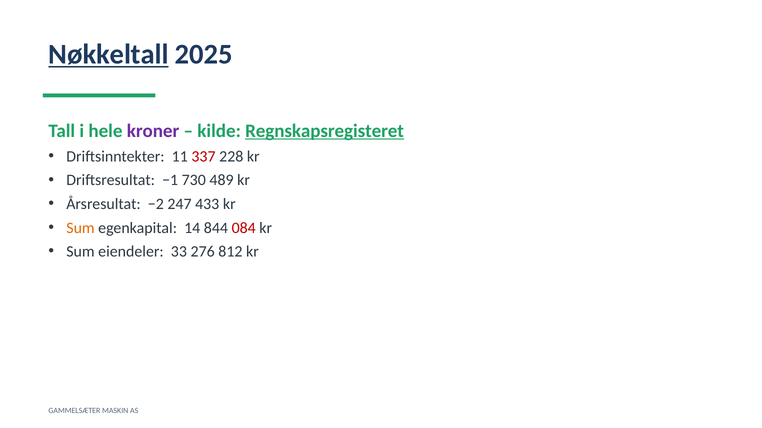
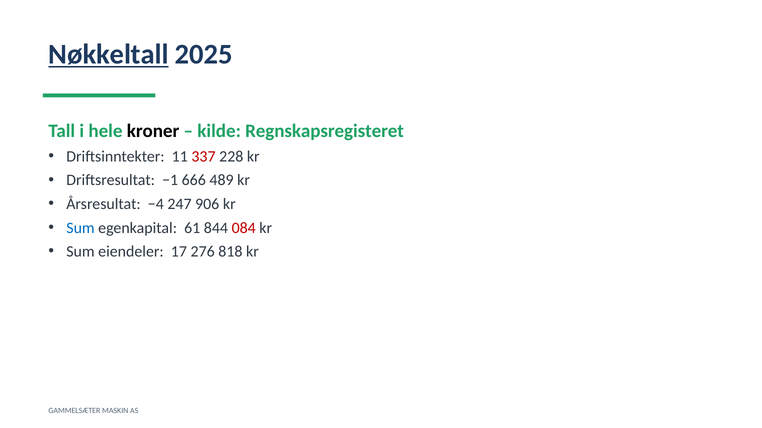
kroner colour: purple -> black (153, 131)
Regnskapsregisteret underline: present -> none (325, 131)
730: 730 -> 666 (194, 181)
−2: −2 -> −4 (156, 204)
433: 433 -> 906 (207, 204)
Sum colour: orange -> blue (80, 228)
14: 14 -> 61 (192, 228)
33: 33 -> 17 (179, 252)
812: 812 -> 818 (230, 252)
